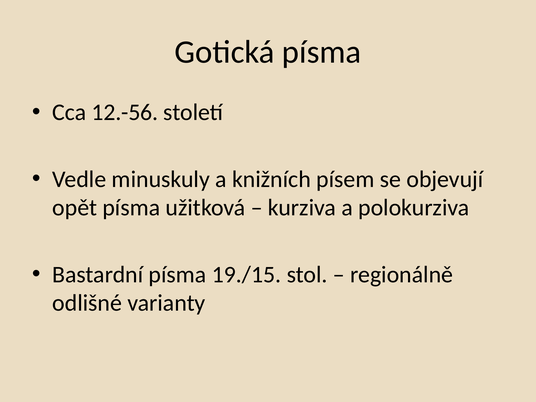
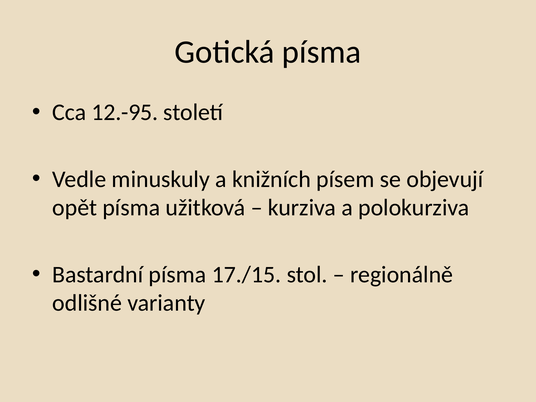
12.-56: 12.-56 -> 12.-95 (125, 112)
19./15: 19./15 -> 17./15 (247, 274)
